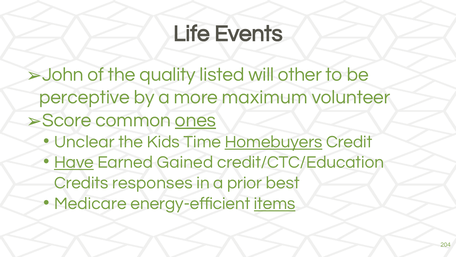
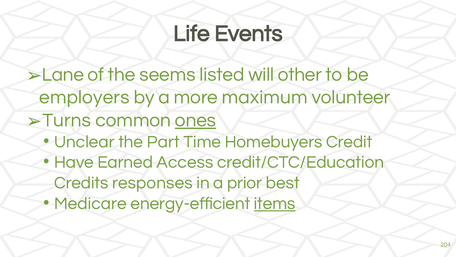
John: John -> Lane (63, 74)
quality: quality -> seems (168, 74)
perceptive: perceptive -> employers (84, 97)
Score: Score -> Turns (67, 120)
Kids: Kids -> Part (163, 141)
Homebuyers underline: present -> none (274, 141)
Have underline: present -> none (74, 162)
Gained: Gained -> Access (185, 162)
